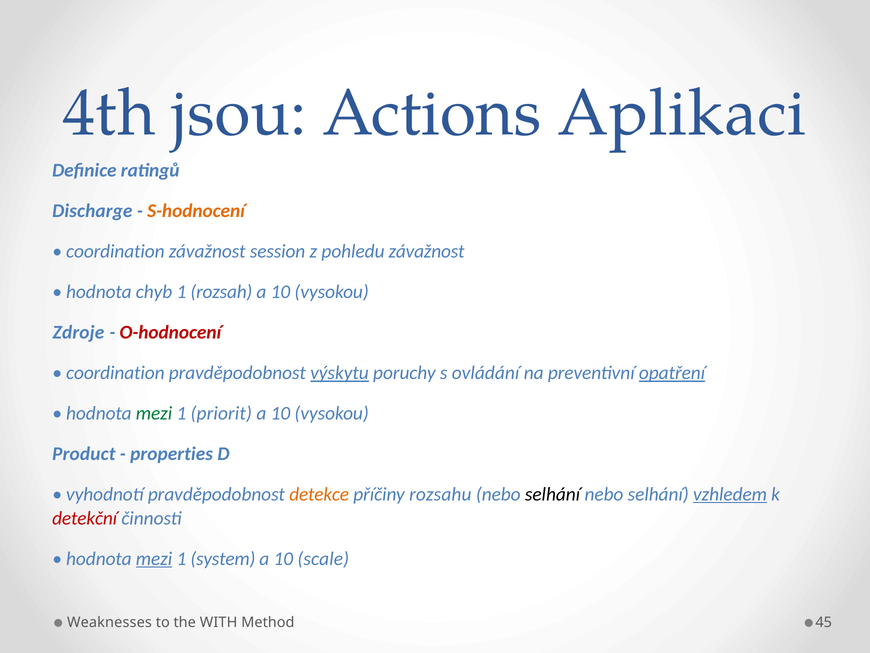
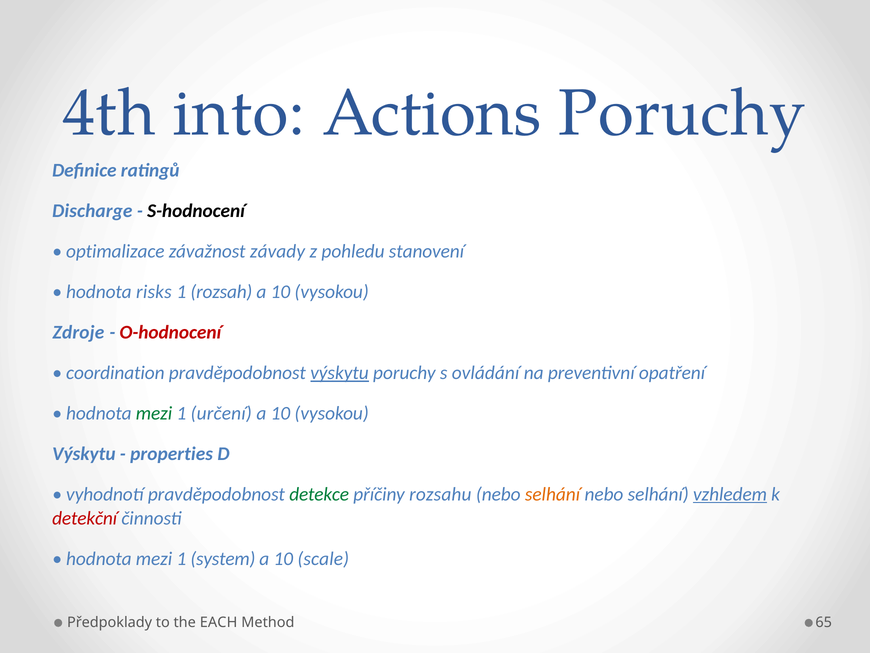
jsou: jsou -> into (239, 113)
Actions Aplikaci: Aplikaci -> Poruchy (682, 113)
S-hodnocení colour: orange -> black (196, 211)
coordination: coordination -> optimalizace (115, 251)
session: session -> závady (277, 251)
pohledu závažnost: závažnost -> stanovení (426, 251)
chyb: chyb -> risks (154, 292)
opatření underline: present -> none (672, 373)
priorit: priorit -> určení (221, 413)
Product: Product -> Výskytu (84, 453)
detekce colour: orange -> green (319, 494)
selhání colour: black -> orange (553, 494)
mezi underline: present -> none (154, 558)
Weaknesses: Weaknesses -> Předpoklady (110, 622)
WITH: WITH -> EACH (219, 622)
45: 45 -> 65 (824, 622)
